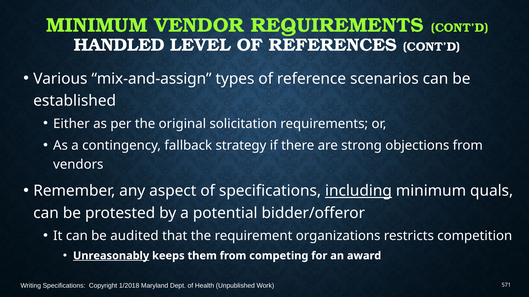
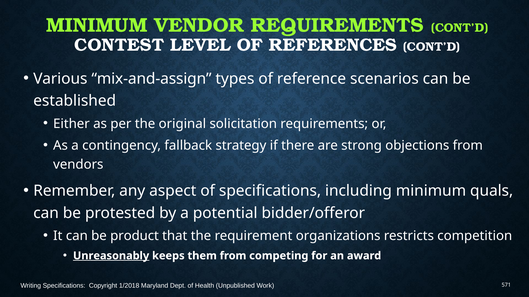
HANDLED: HANDLED -> CONTEST (119, 45)
including underline: present -> none (358, 191)
audited: audited -> product (135, 236)
